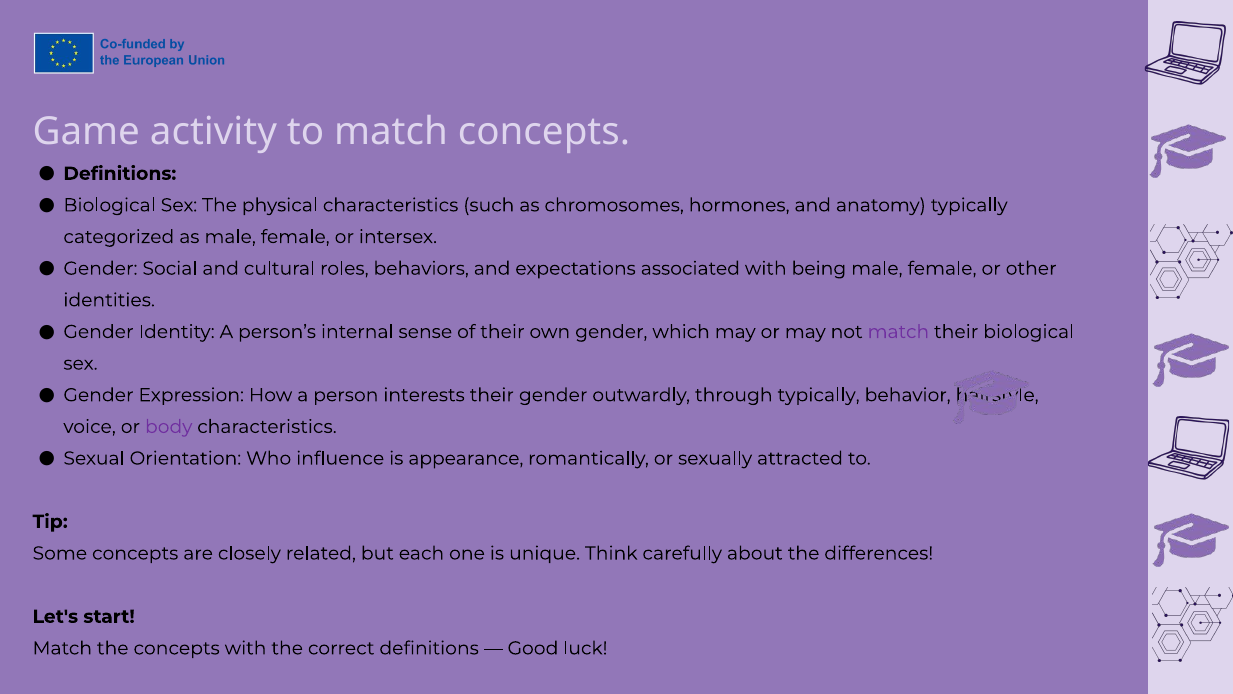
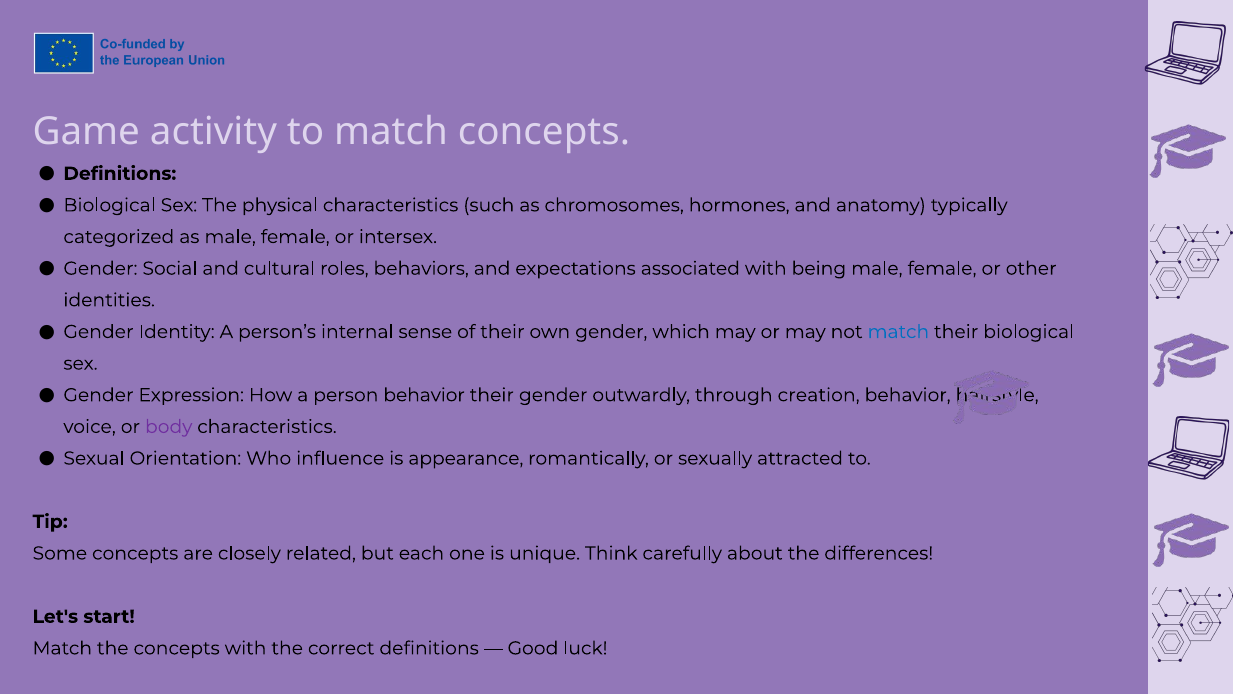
match colour: purple -> blue (898, 332)
person interests: interests -> behavior (424, 395)
through typically: typically -> creation (819, 395)
